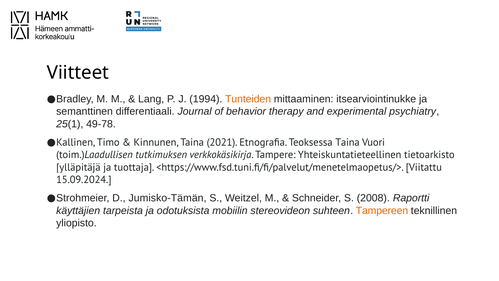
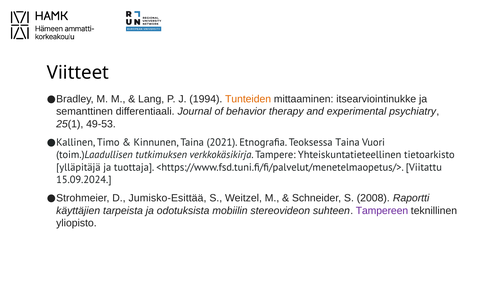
49-78: 49-78 -> 49-53 (101, 124)
Jumisko-Tämän: Jumisko-Tämän -> Jumisko-Esittää (167, 198)
Tampereen colour: orange -> purple (382, 210)
